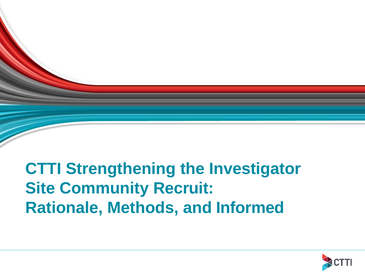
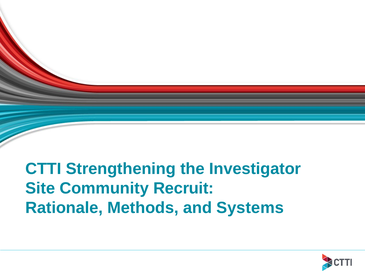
Informed: Informed -> Systems (250, 208)
